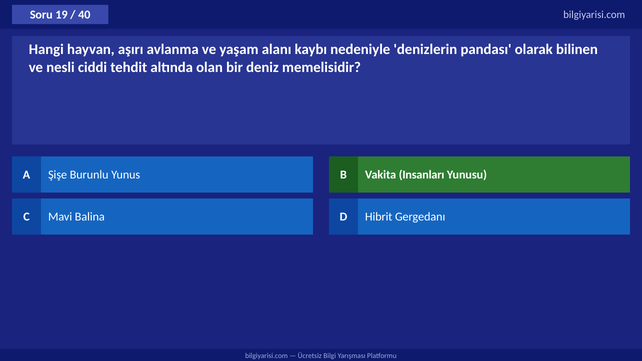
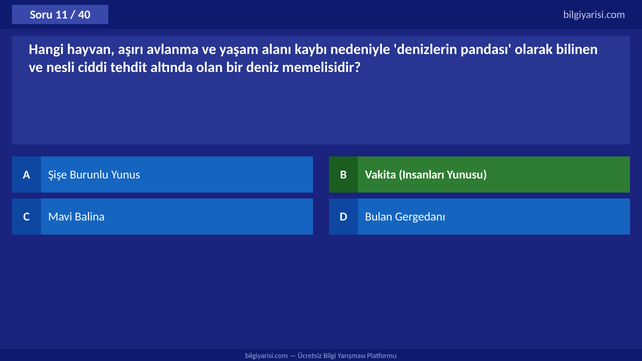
19: 19 -> 11 (62, 15)
Hibrit: Hibrit -> Bulan (379, 217)
